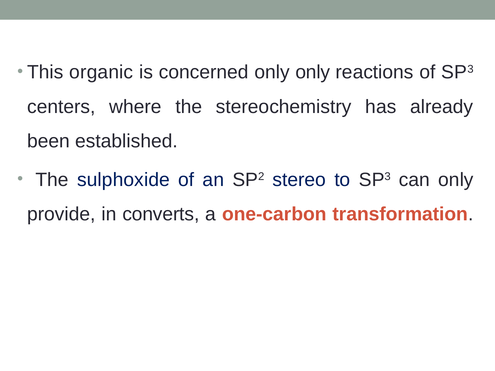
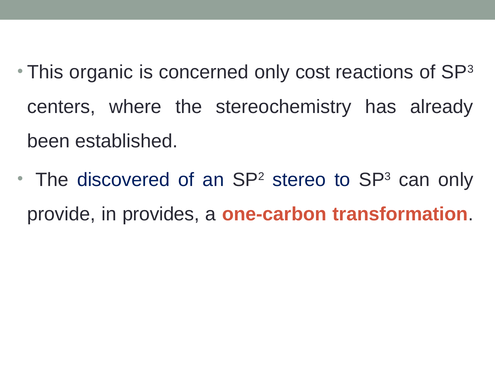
only only: only -> cost (313, 72)
sulphoxide: sulphoxide -> discovered (124, 180)
converts: converts -> provides (161, 214)
